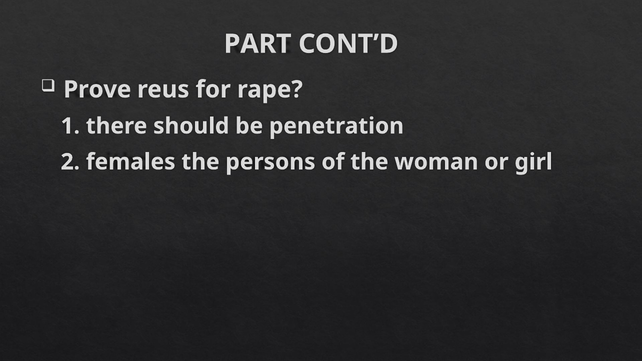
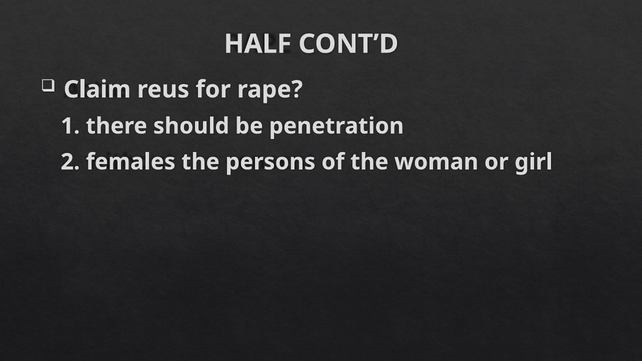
PART: PART -> HALF (258, 44)
Prove: Prove -> Claim (97, 90)
